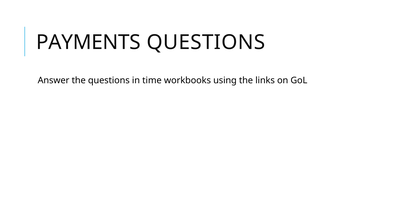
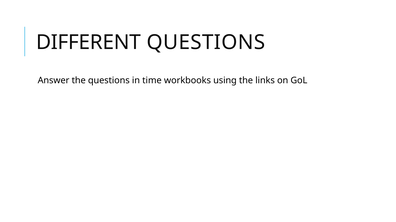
PAYMENTS: PAYMENTS -> DIFFERENT (88, 42)
